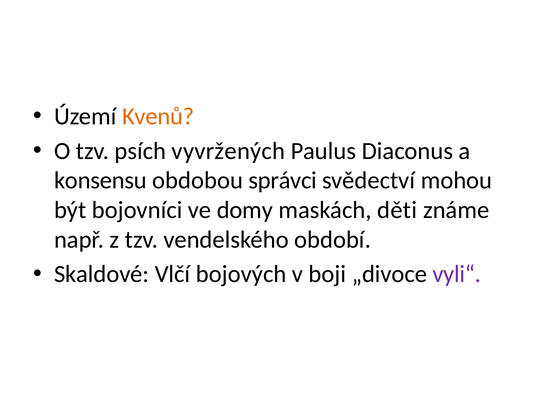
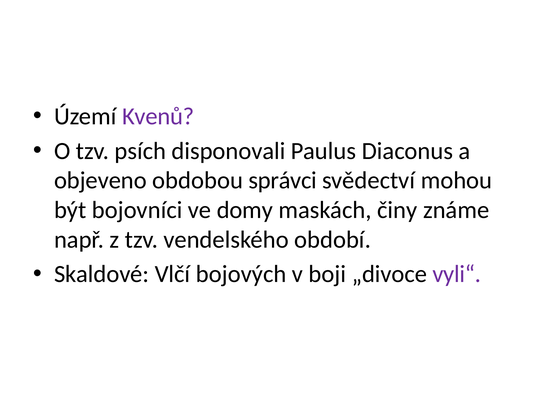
Kvenů colour: orange -> purple (158, 116)
vyvržených: vyvržených -> disponovali (229, 151)
konsensu: konsensu -> objeveno (100, 180)
děti: děti -> činy (397, 210)
